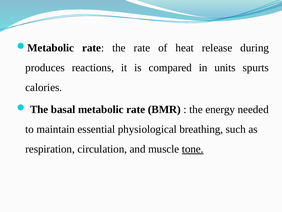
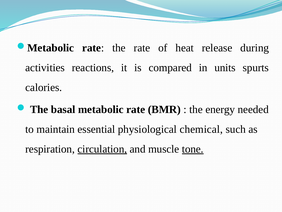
produces: produces -> activities (45, 68)
breathing: breathing -> chemical (201, 129)
circulation underline: none -> present (102, 149)
